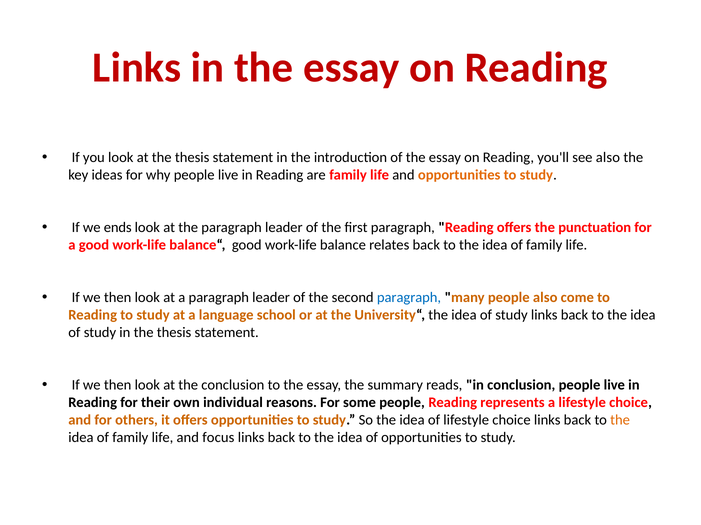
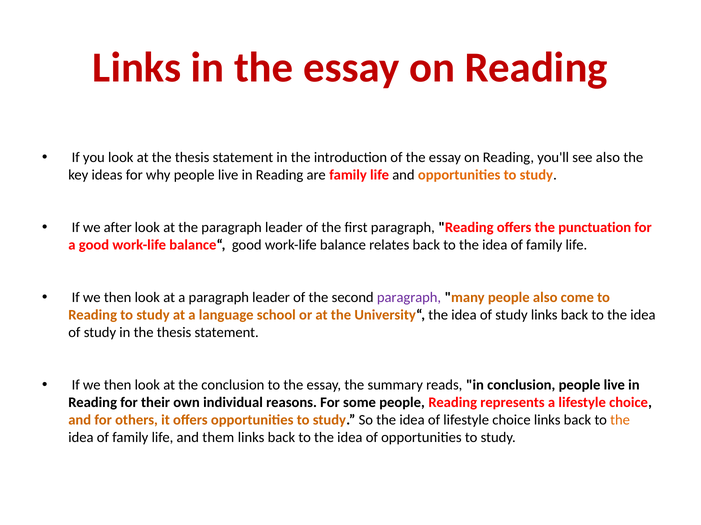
ends: ends -> after (118, 228)
paragraph colour: blue -> purple (409, 298)
focus: focus -> them (218, 438)
